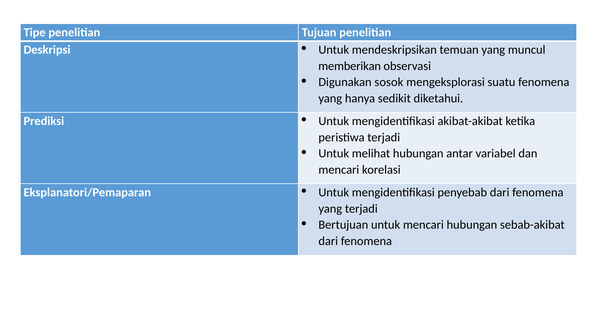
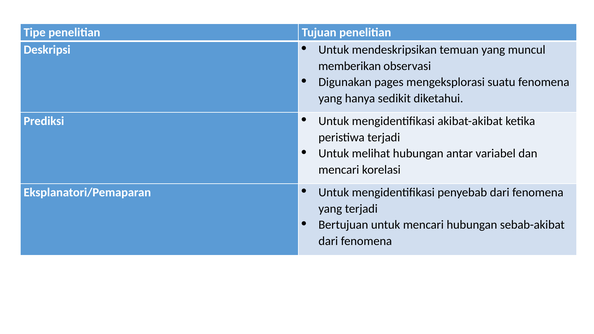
sosok: sosok -> pages (389, 82)
